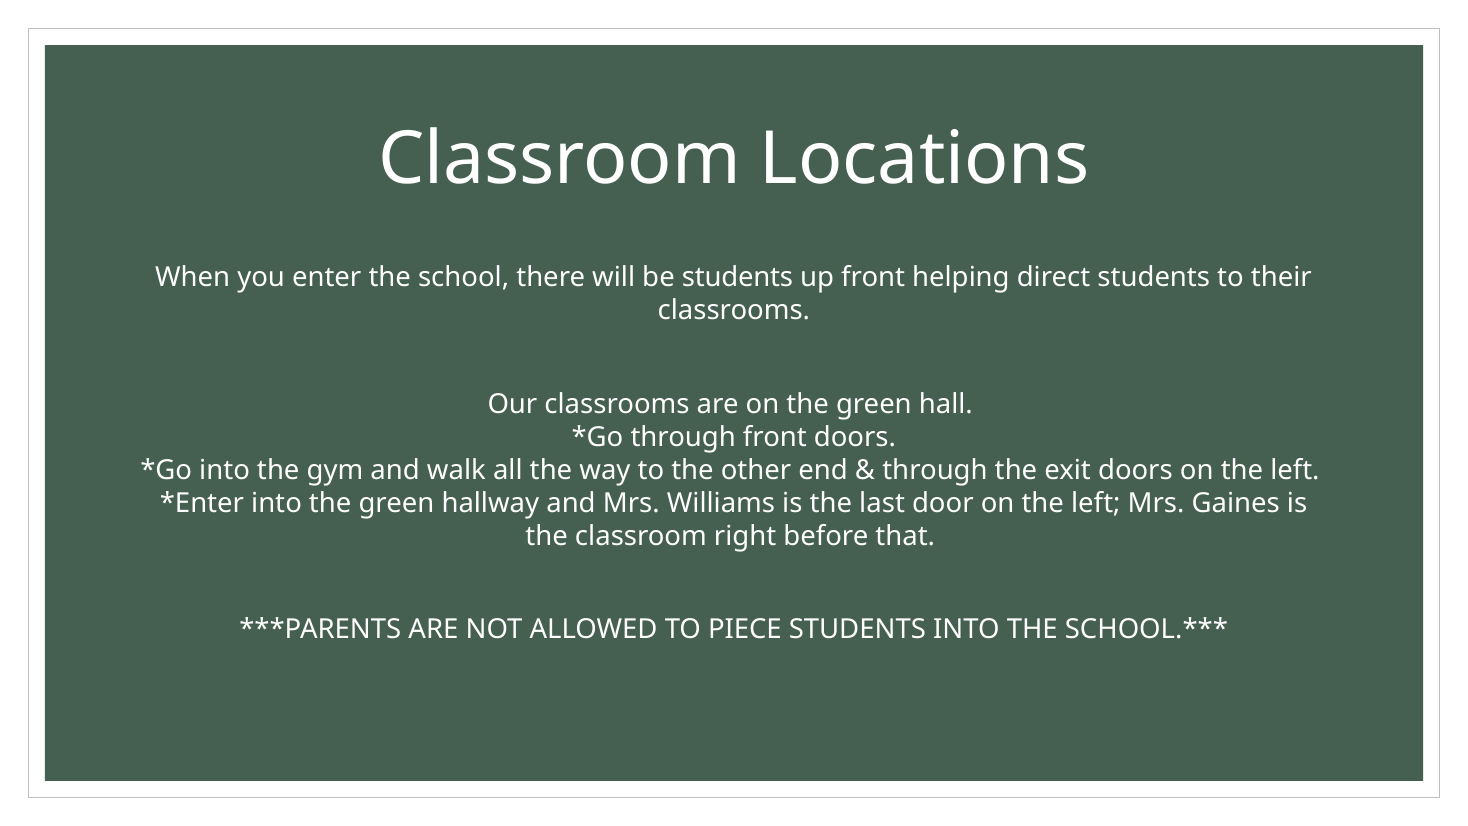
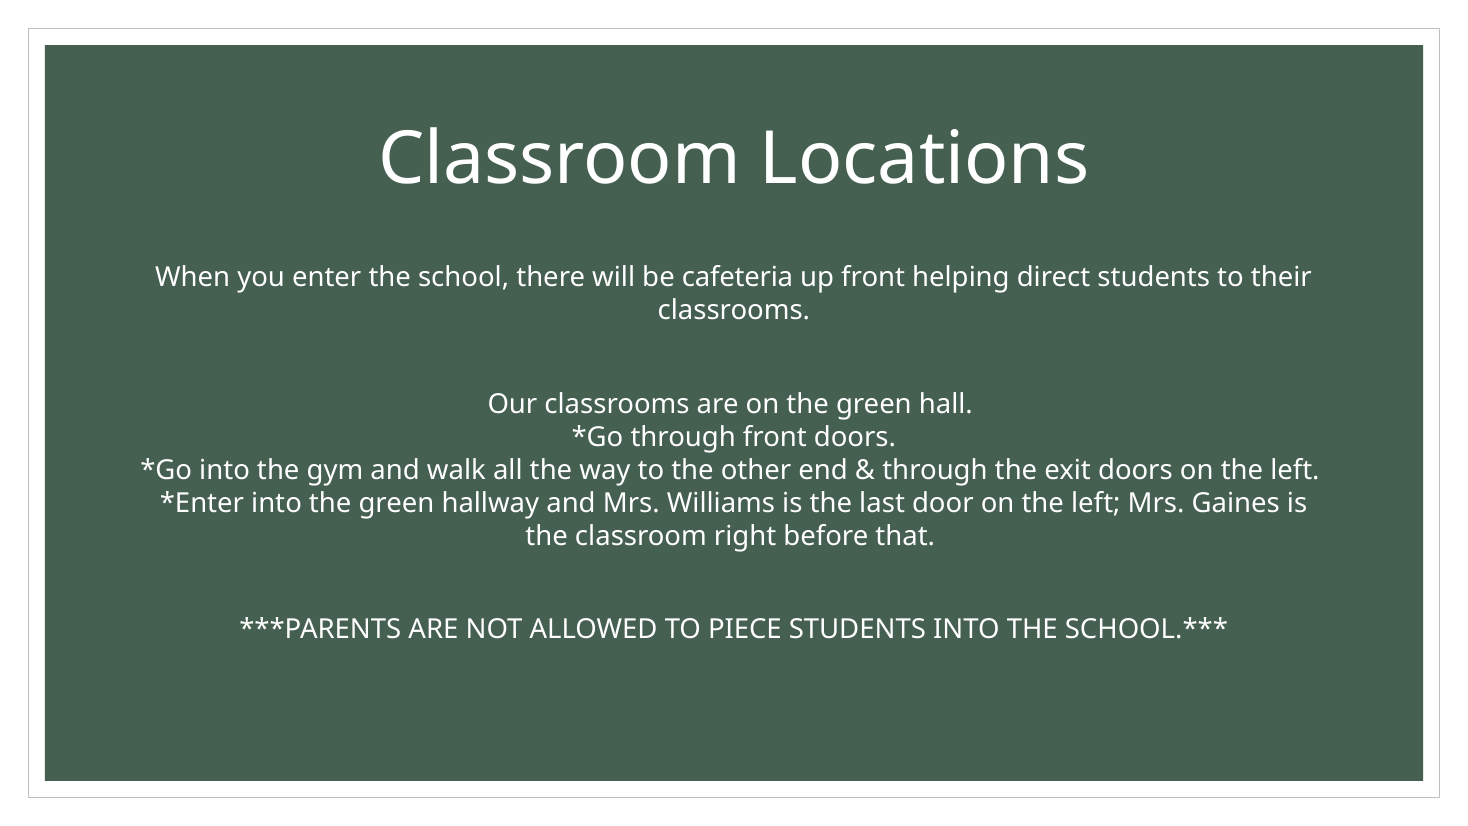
be students: students -> cafeteria (737, 277)
